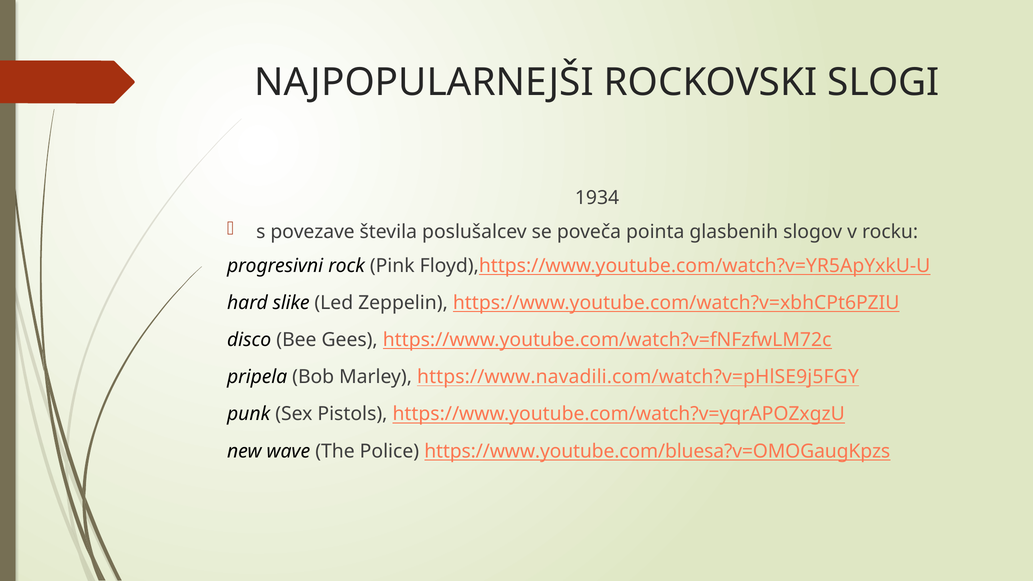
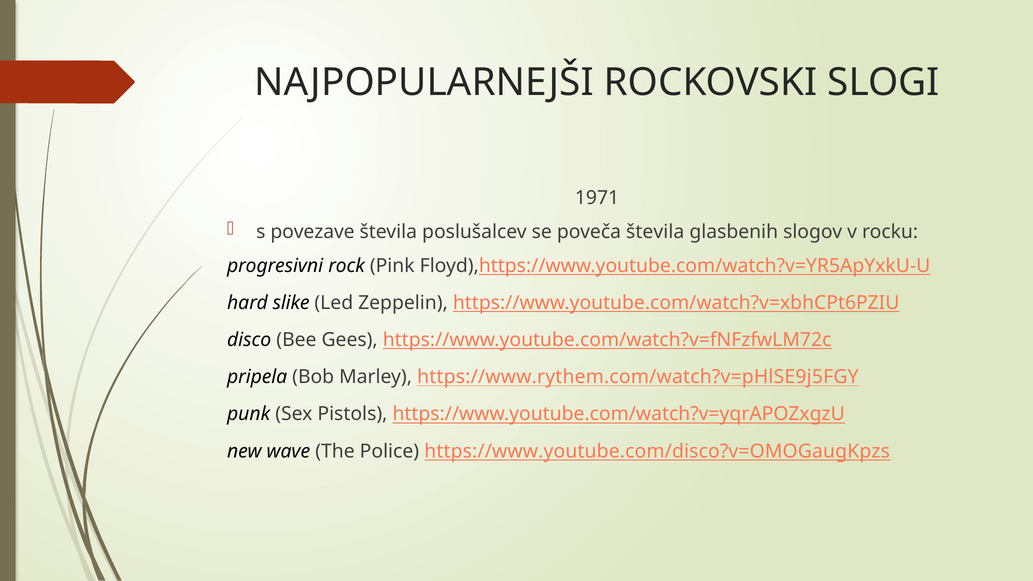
1934: 1934 -> 1971 (597, 198)
poveča pointa: pointa -> števila (655, 232)
https://www.navadili.com/watch?v=pHlSE9j5FGY: https://www.navadili.com/watch?v=pHlSE9j5FGY -> https://www.rythem.com/watch?v=pHlSE9j5FGY (638, 377)
https://www.youtube.com/bluesa?v=OMOGaugKpzs: https://www.youtube.com/bluesa?v=OMOGaugKpzs -> https://www.youtube.com/disco?v=OMOGaugKpzs (657, 451)
